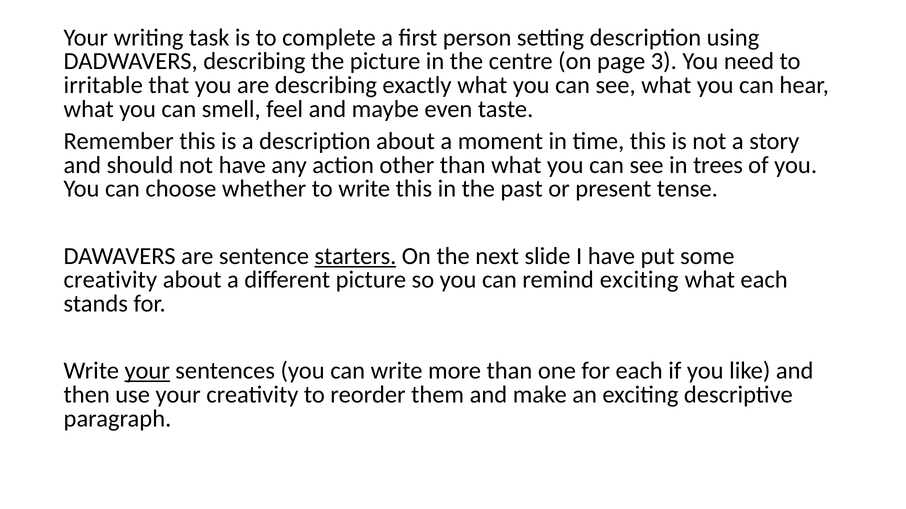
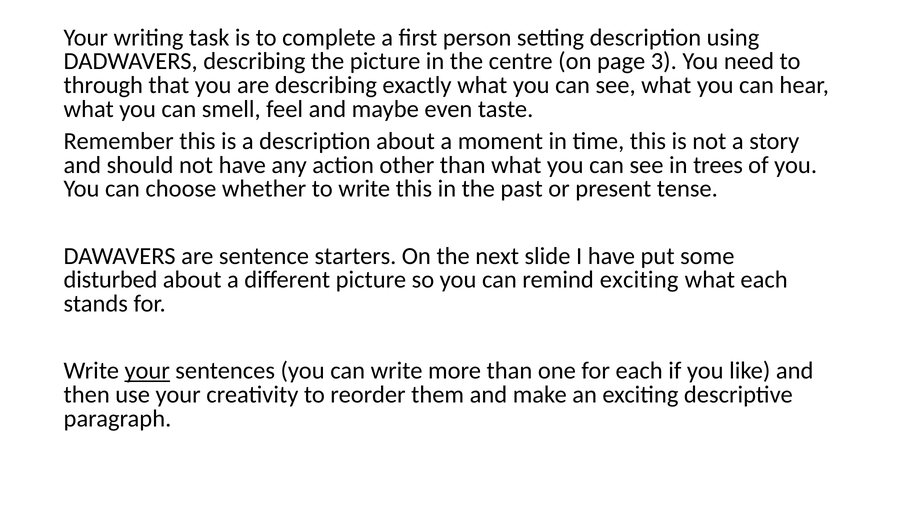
irritable: irritable -> through (103, 85)
starters underline: present -> none (355, 256)
creativity: creativity -> disturbed (111, 280)
